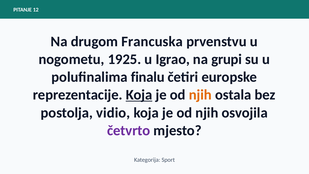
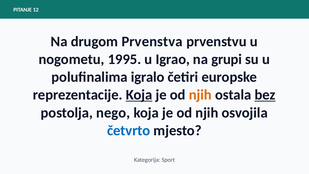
Francuska: Francuska -> Prvenstva (152, 41)
1925: 1925 -> 1995 (124, 59)
finalu: finalu -> igralo (148, 77)
bez underline: none -> present (265, 95)
vidio: vidio -> nego (113, 113)
četvrto colour: purple -> blue (129, 130)
